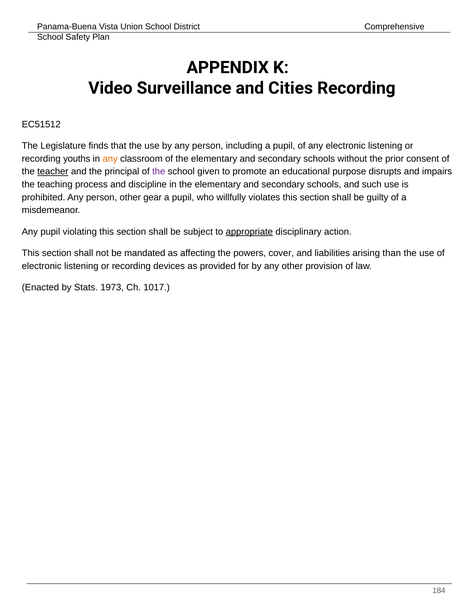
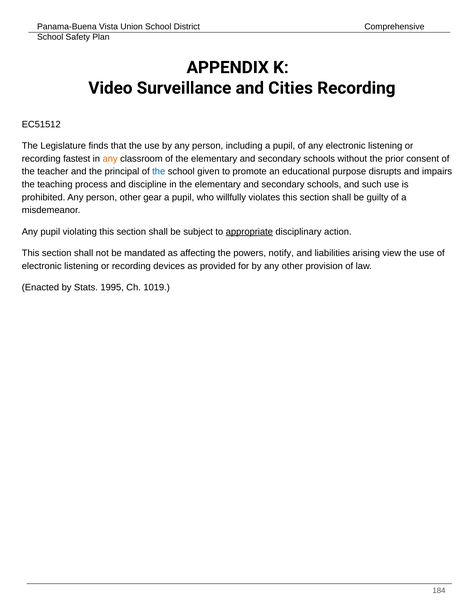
youths: youths -> fastest (77, 159)
teacher underline: present -> none (53, 172)
the colour: purple -> blue (159, 172)
cover: cover -> notify (281, 253)
than: than -> view (392, 253)
1973: 1973 -> 1995 (112, 287)
1017: 1017 -> 1019 (157, 287)
